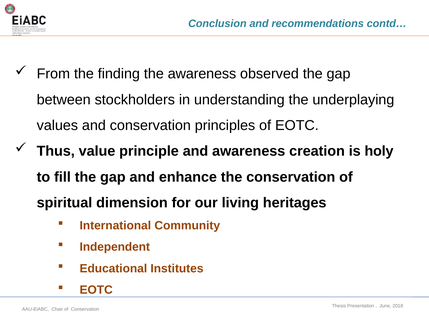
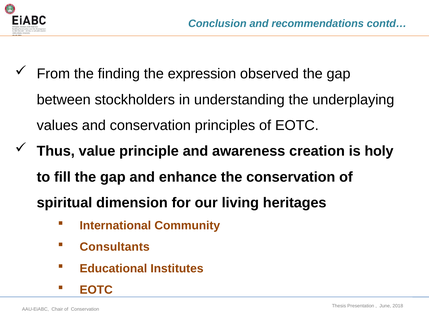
the awareness: awareness -> expression (202, 74)
Independent: Independent -> Consultants (115, 247)
